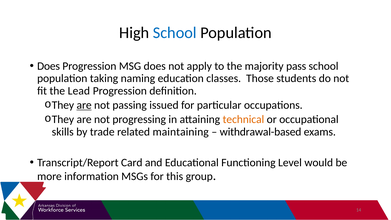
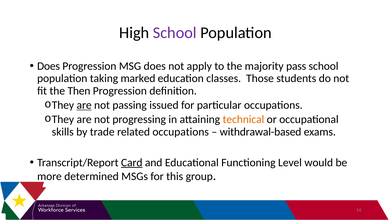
School colour: blue -> purple (175, 33)
naming: naming -> marked (138, 78)
Lead: Lead -> Then (79, 91)
related maintaining: maintaining -> occupations (181, 132)
Card underline: none -> present (132, 163)
information: information -> determined (92, 176)
